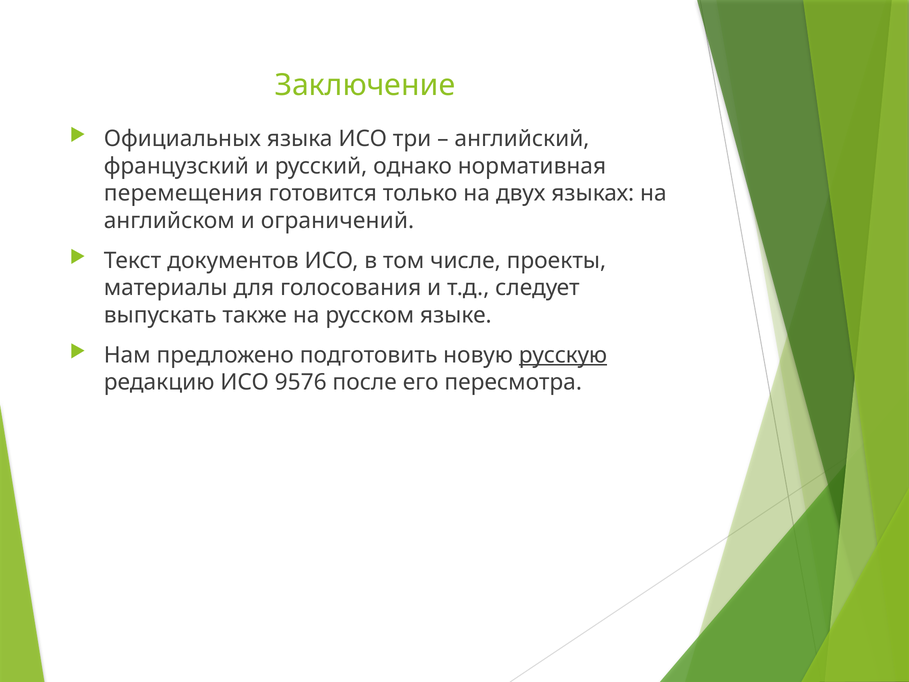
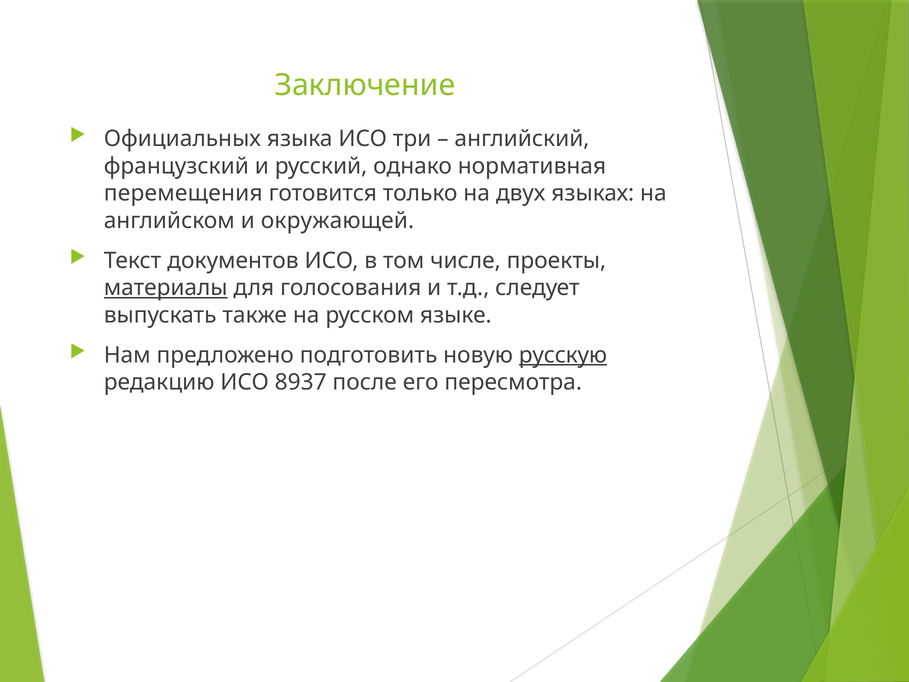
ограничений: ограничений -> окружающей (338, 221)
материалы underline: none -> present (166, 288)
9576: 9576 -> 8937 (301, 382)
